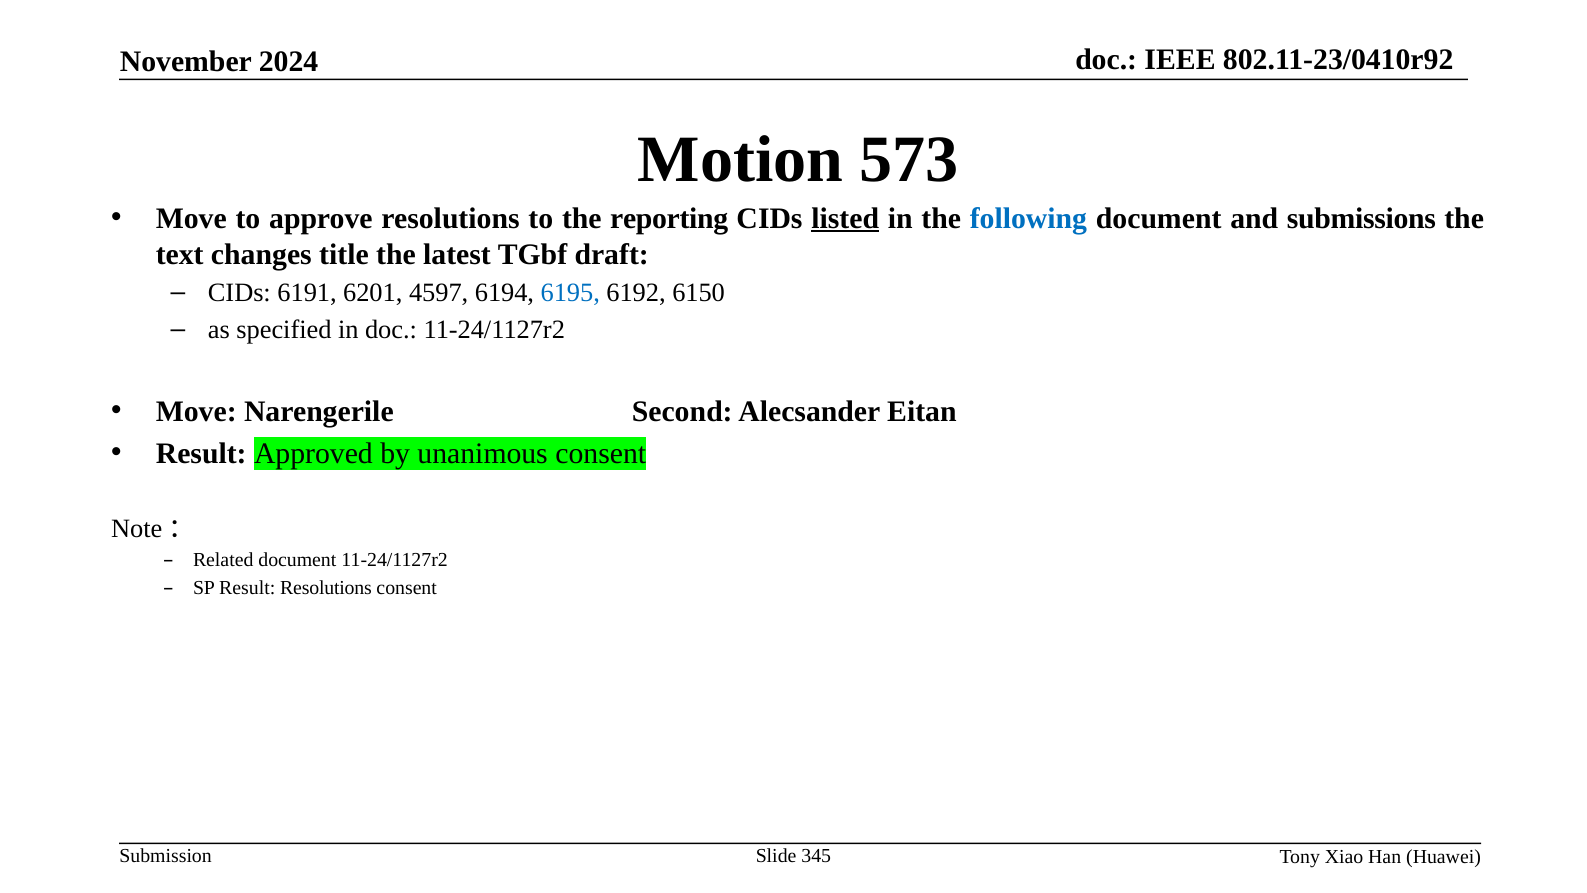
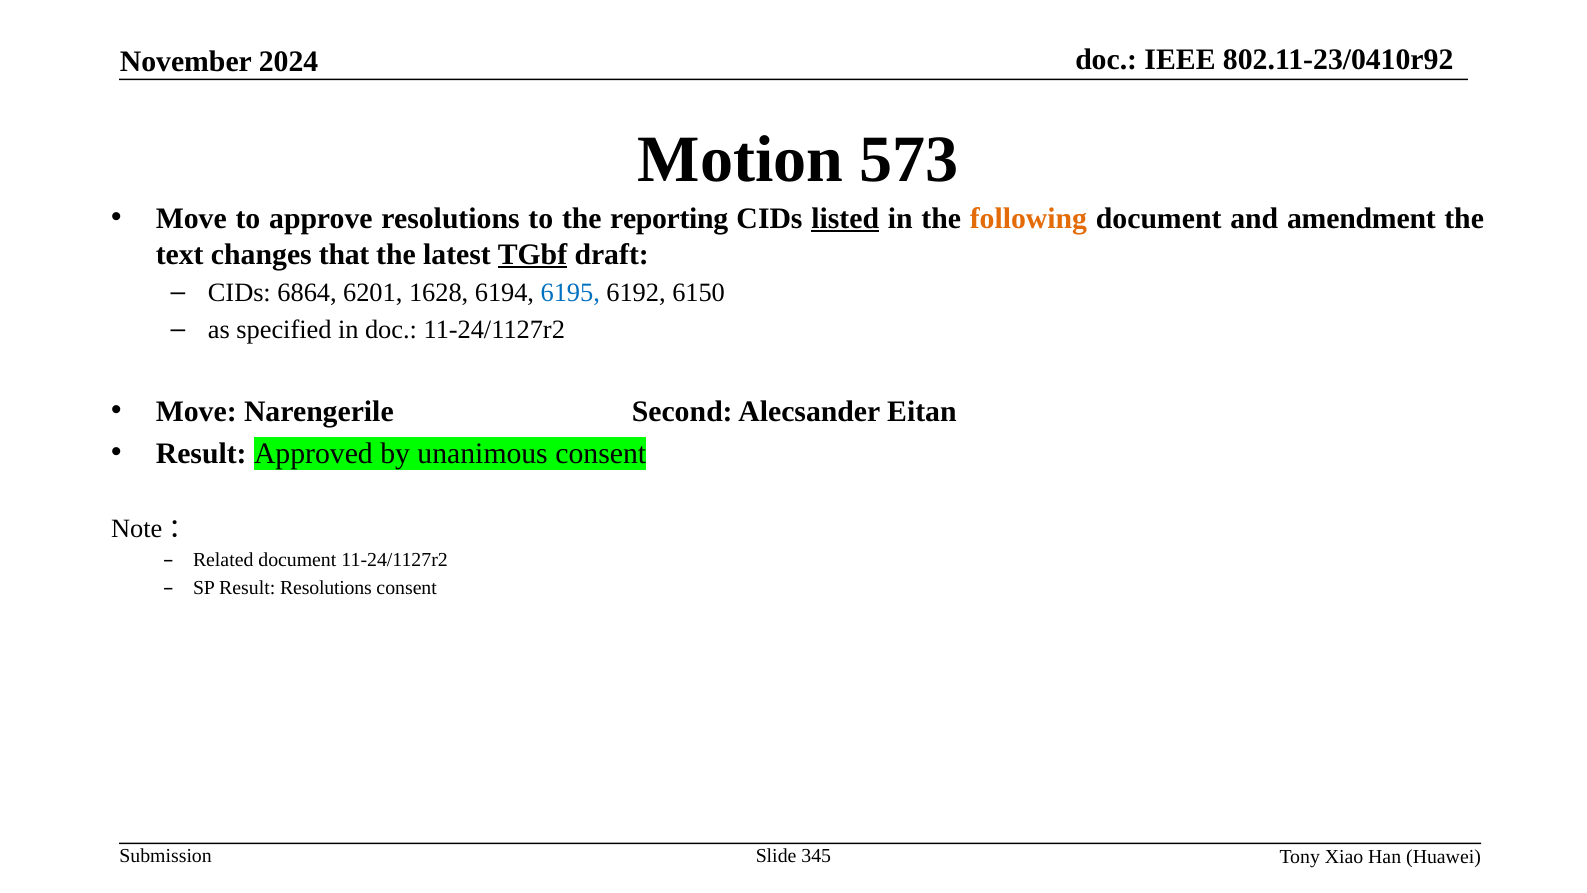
following colour: blue -> orange (1028, 218)
submissions: submissions -> amendment (1361, 218)
title: title -> that (344, 254)
TGbf underline: none -> present (533, 254)
6191: 6191 -> 6864 (307, 293)
4597: 4597 -> 1628 (439, 293)
